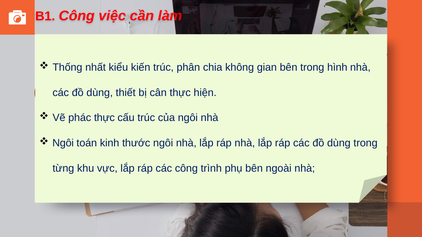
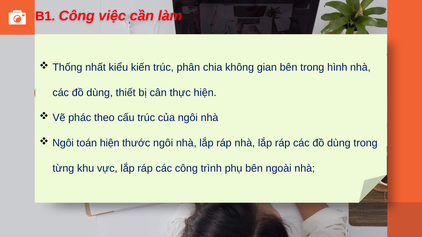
phác thực: thực -> theo (104, 118)
toán kinh: kinh -> hiện (110, 143)
